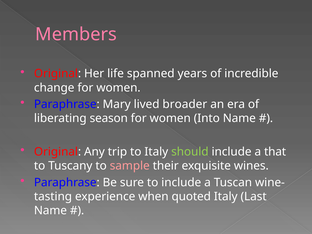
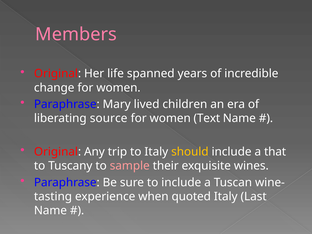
broader: broader -> children (185, 104)
season: season -> source (109, 118)
Into: Into -> Text (207, 118)
should colour: light green -> yellow (190, 152)
